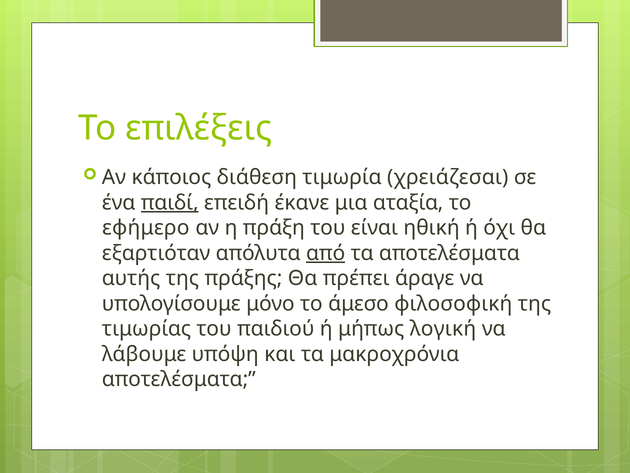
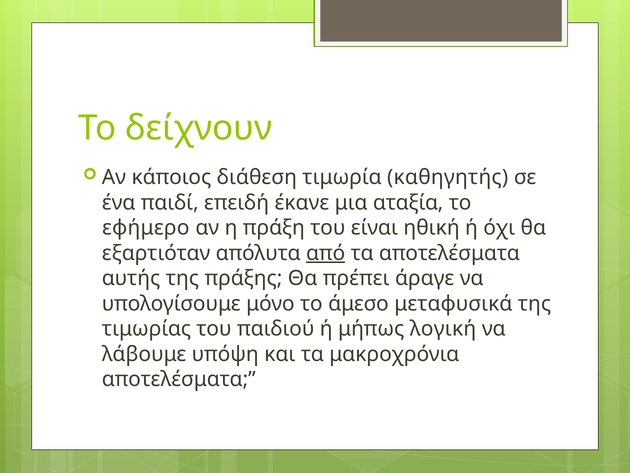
επιλέξεις: επιλέξεις -> δείχνουν (199, 128)
χρειάζεσαι: χρειάζεσαι -> καθηγητής (448, 177)
παιδί underline: present -> none (170, 203)
φιλοσοφική: φιλοσοφική -> μεταφυσικά (453, 303)
